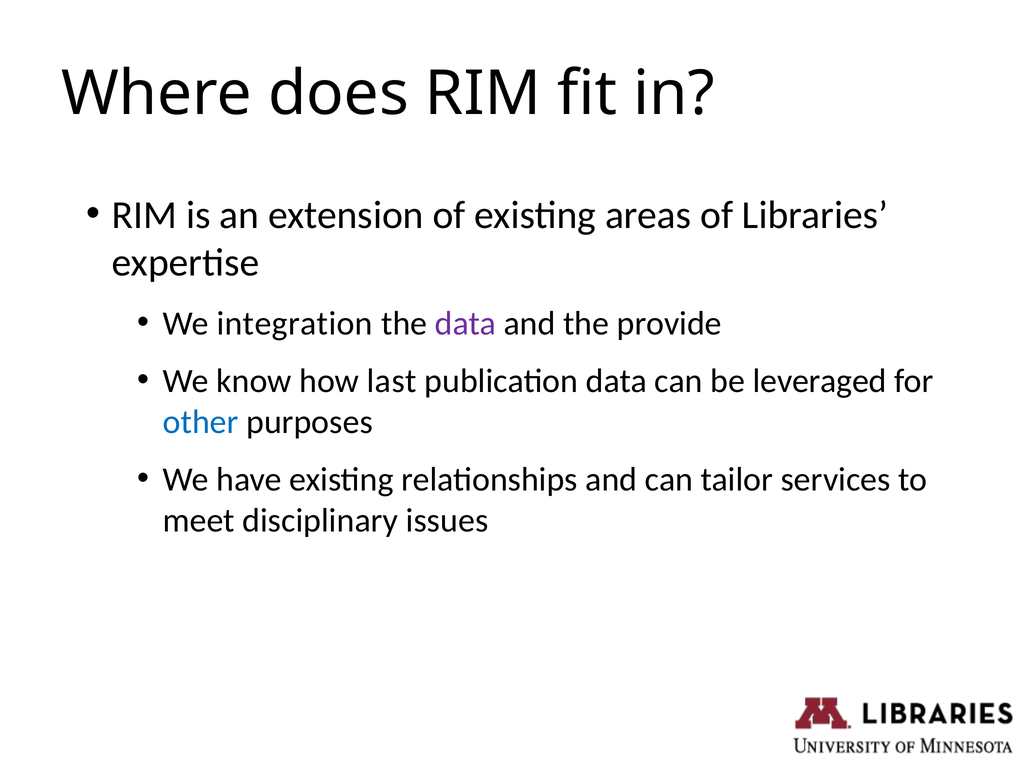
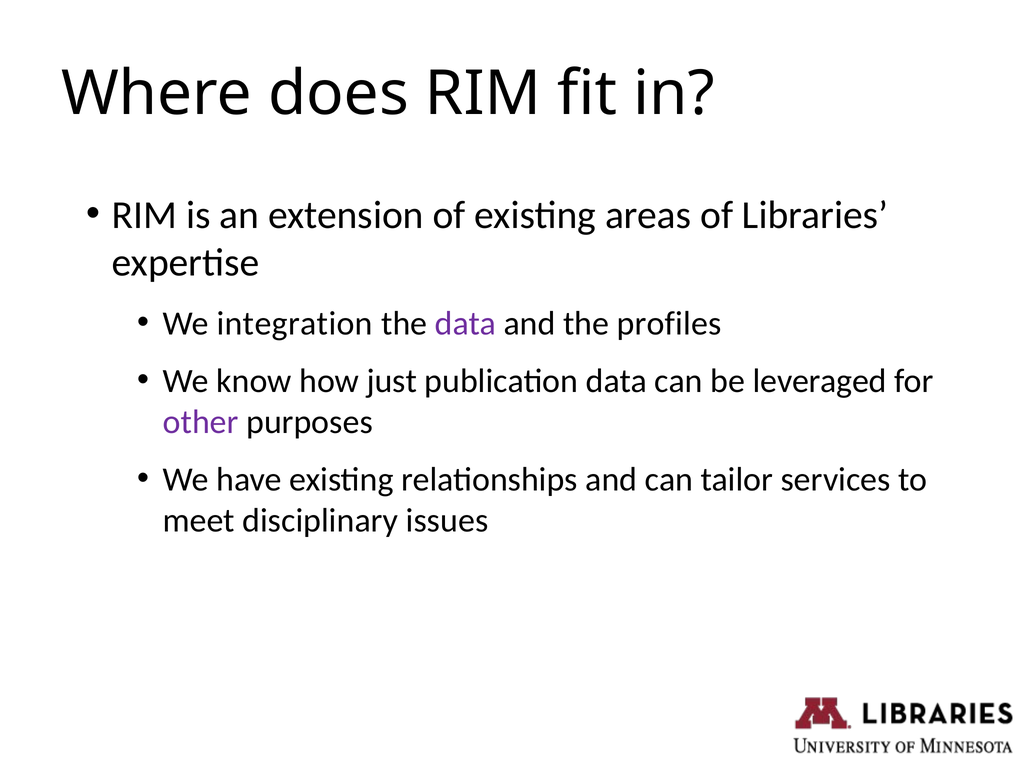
provide: provide -> profiles (669, 323)
last: last -> just (392, 381)
other colour: blue -> purple (201, 422)
